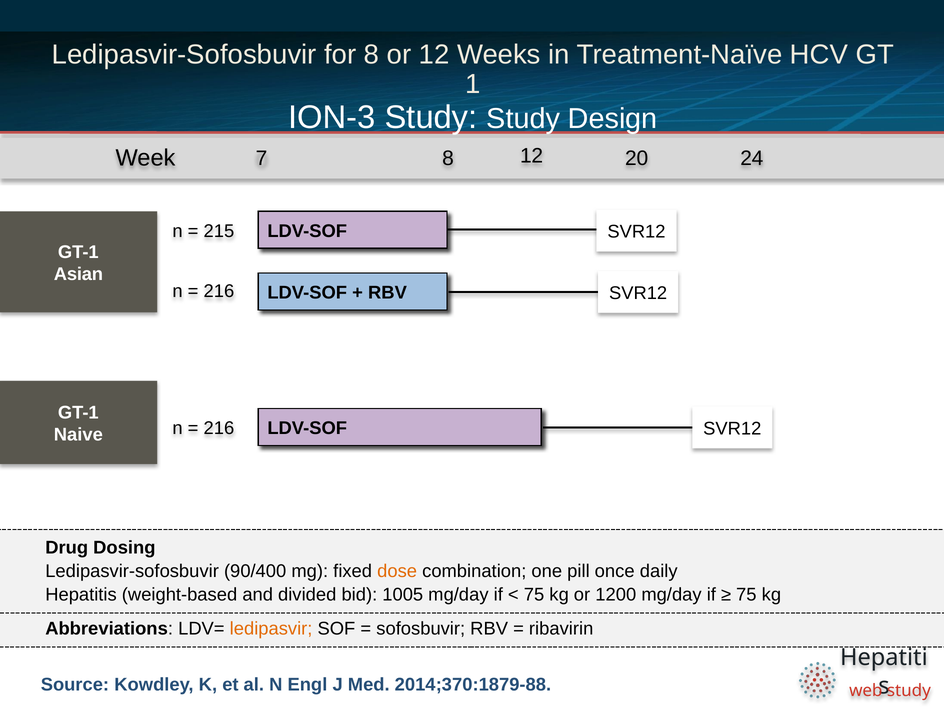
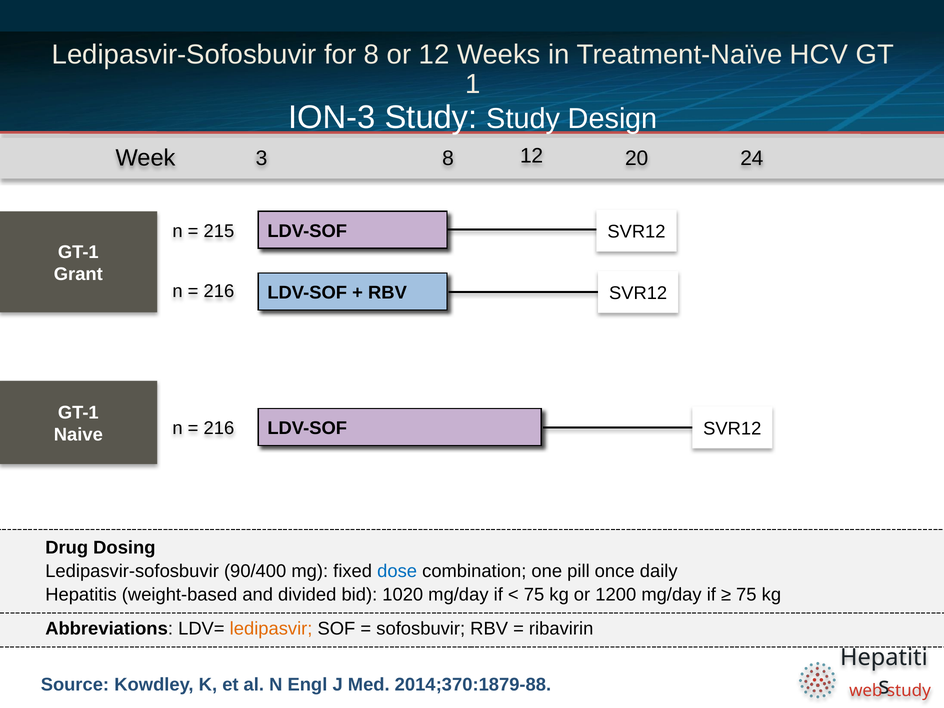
7: 7 -> 3 (262, 158)
Asian: Asian -> Grant (78, 274)
dose colour: orange -> blue (397, 571)
1005: 1005 -> 1020 (403, 595)
